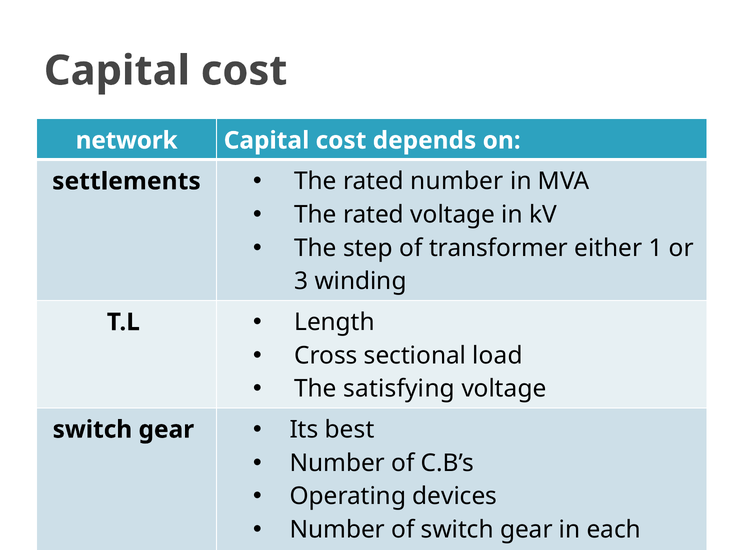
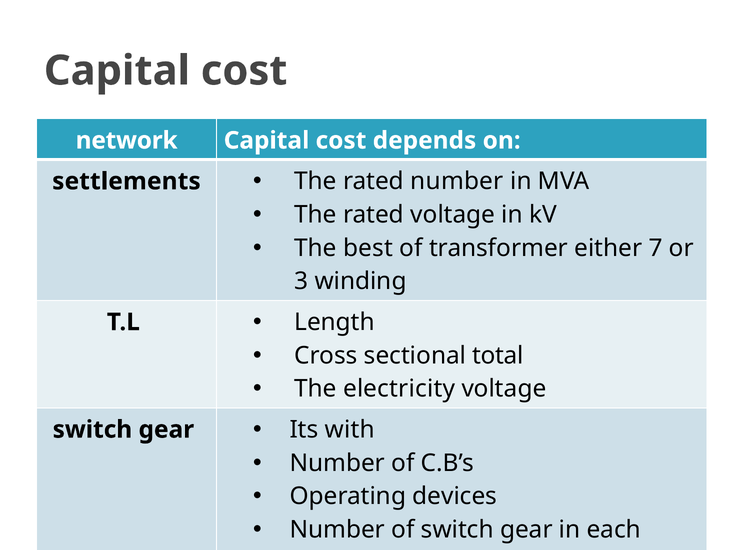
step: step -> best (368, 248)
1: 1 -> 7 (656, 248)
load: load -> total (498, 355)
satisfying: satisfying -> electricity (399, 389)
best: best -> with (350, 429)
